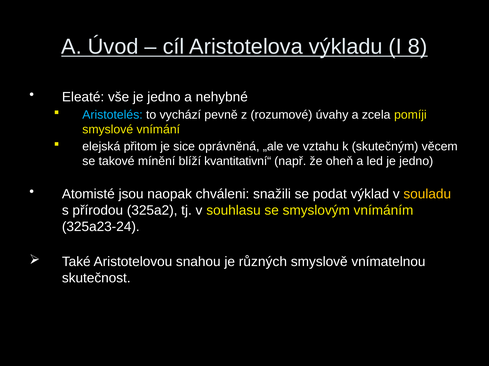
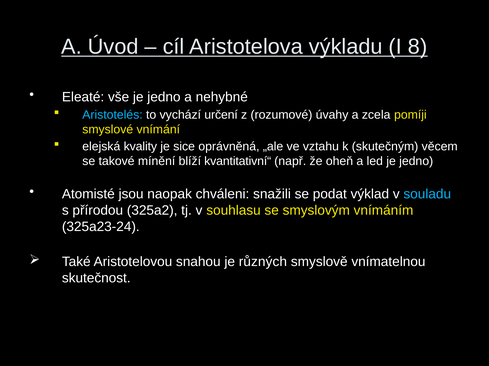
pevně: pevně -> určení (221, 115)
přitom: přitom -> kvality (140, 147)
souladu colour: yellow -> light blue (427, 194)
